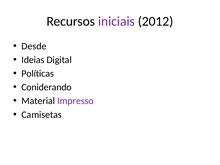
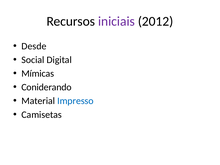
Ideias: Ideias -> Social (33, 60)
Políticas: Políticas -> Mímicas (38, 74)
Impresso colour: purple -> blue (75, 101)
